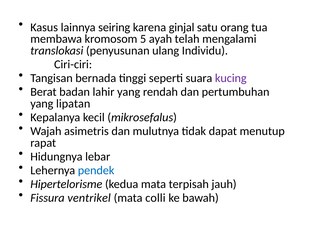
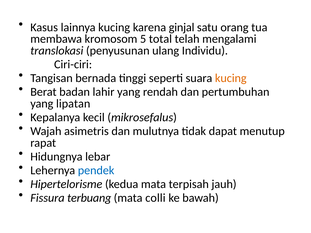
lainnya seiring: seiring -> kucing (114, 27)
ayah: ayah -> total (160, 39)
kucing colour: purple -> orange (231, 78)
ventrikel: ventrikel -> terbuang (89, 198)
